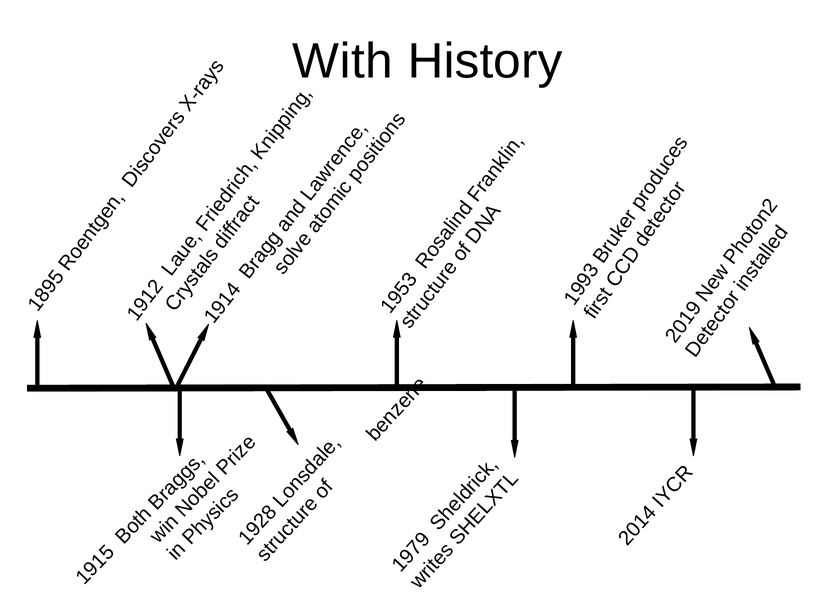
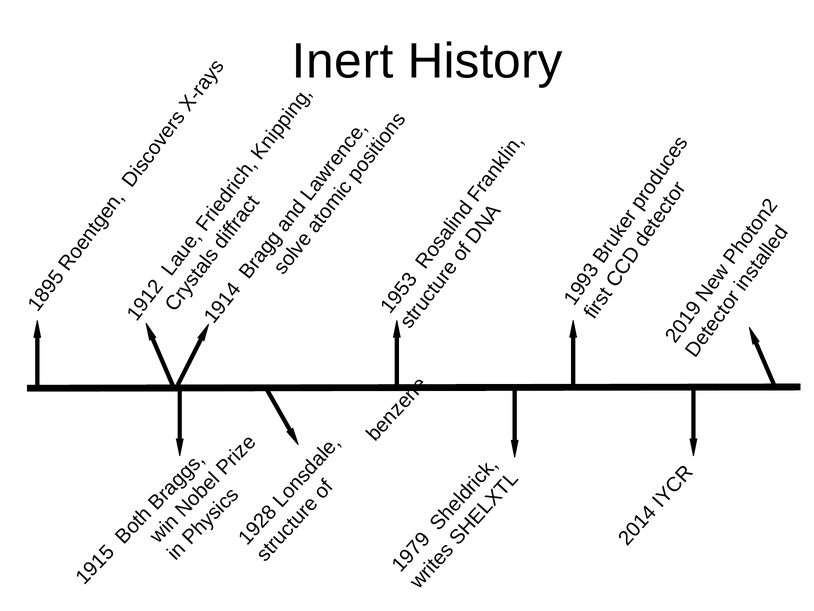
With: With -> Inert (343, 61)
